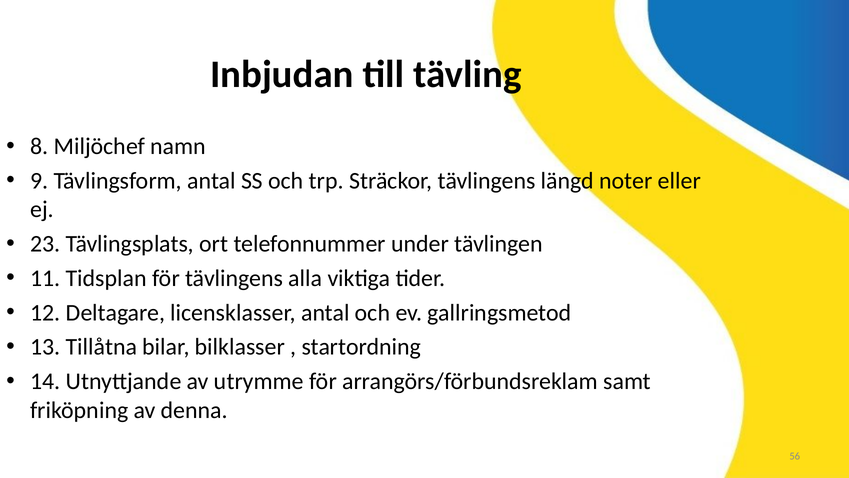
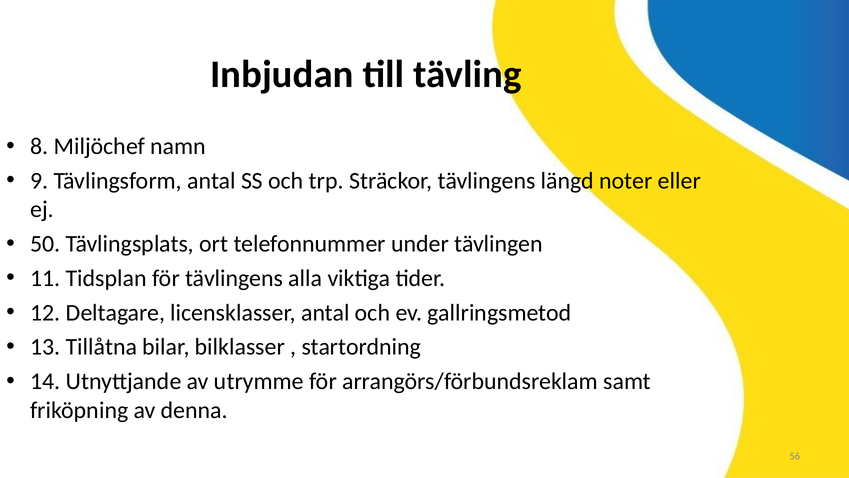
23: 23 -> 50 (45, 244)
